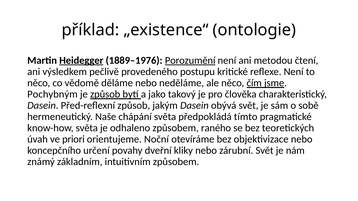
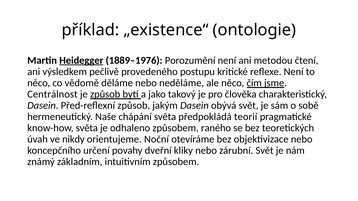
Porozumění underline: present -> none (190, 61)
Pochybným: Pochybným -> Centrálnost (52, 94)
tímto: tímto -> teorií (246, 117)
priori: priori -> nikdy (73, 139)
